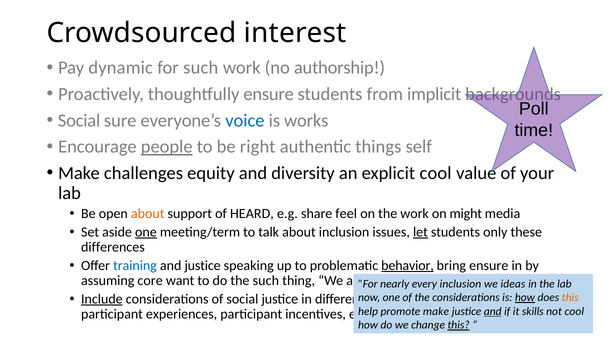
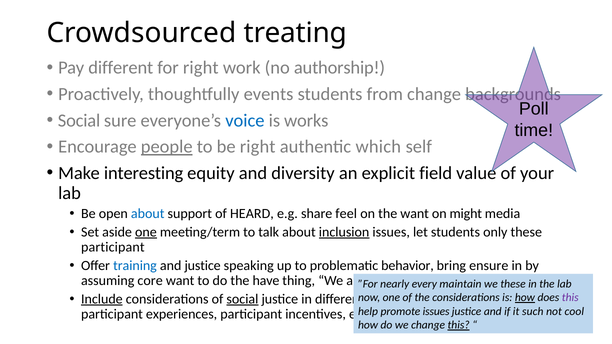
interest: interest -> treating (295, 33)
Pay dynamic: dynamic -> different (121, 68)
for such: such -> right (201, 68)
thoughtfully ensure: ensure -> events (269, 94)
from implicit: implicit -> change (434, 94)
things: things -> which (378, 147)
challenges: challenges -> interesting (144, 173)
explicit cool: cool -> field (436, 173)
about colour: orange -> blue (148, 214)
the work: work -> want (415, 214)
inclusion underline: none -> present (344, 232)
let underline: present -> none (420, 232)
differences: differences -> participant (113, 247)
behavior underline: present -> none (408, 266)
the such: such -> have (266, 281)
inclusion: inclusion -> maintain (460, 284)
we ideas: ideas -> these (513, 284)
social underline: none -> present (242, 299)
this colour: orange -> purple (570, 298)
promote make: make -> issues (436, 311)
and underline: present -> none (493, 311)
skills: skills -> such (533, 311)
